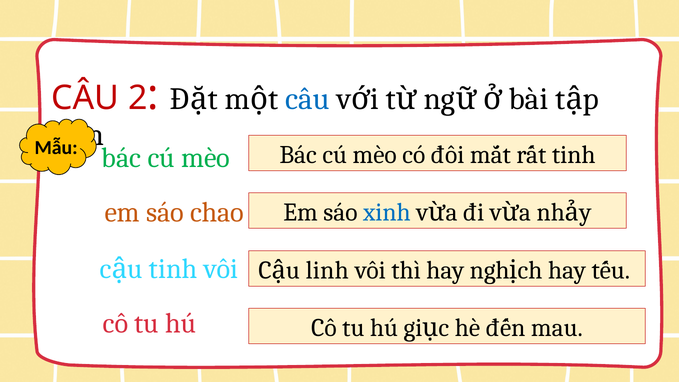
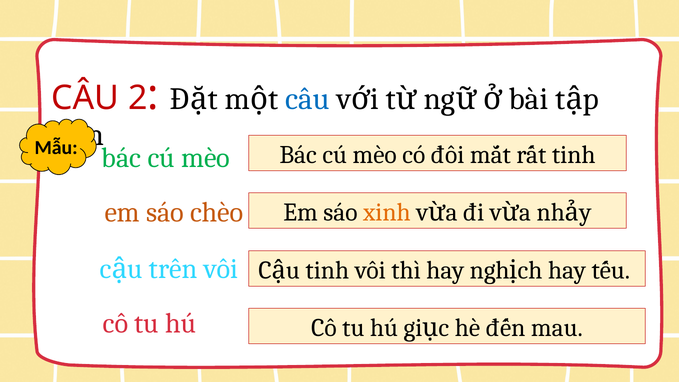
chao: chao -> chèo (217, 213)
xinh colour: blue -> orange (387, 212)
tinh: tinh -> trên (173, 269)
linh: linh -> tinh (327, 270)
